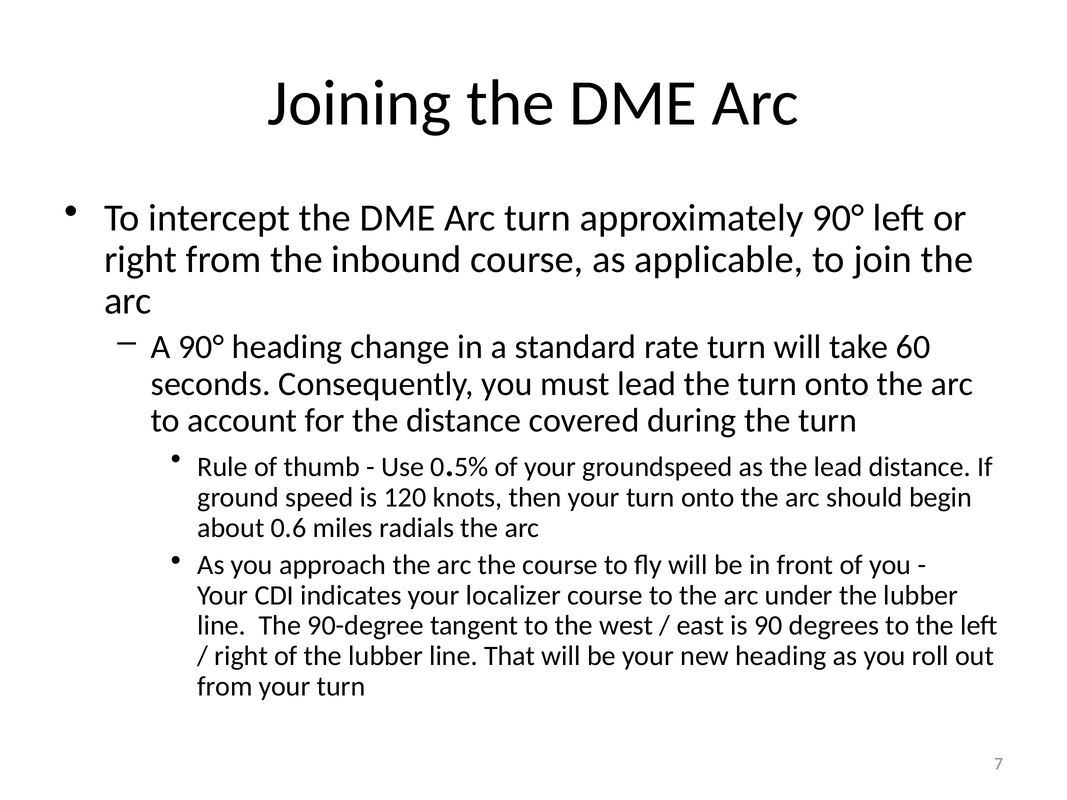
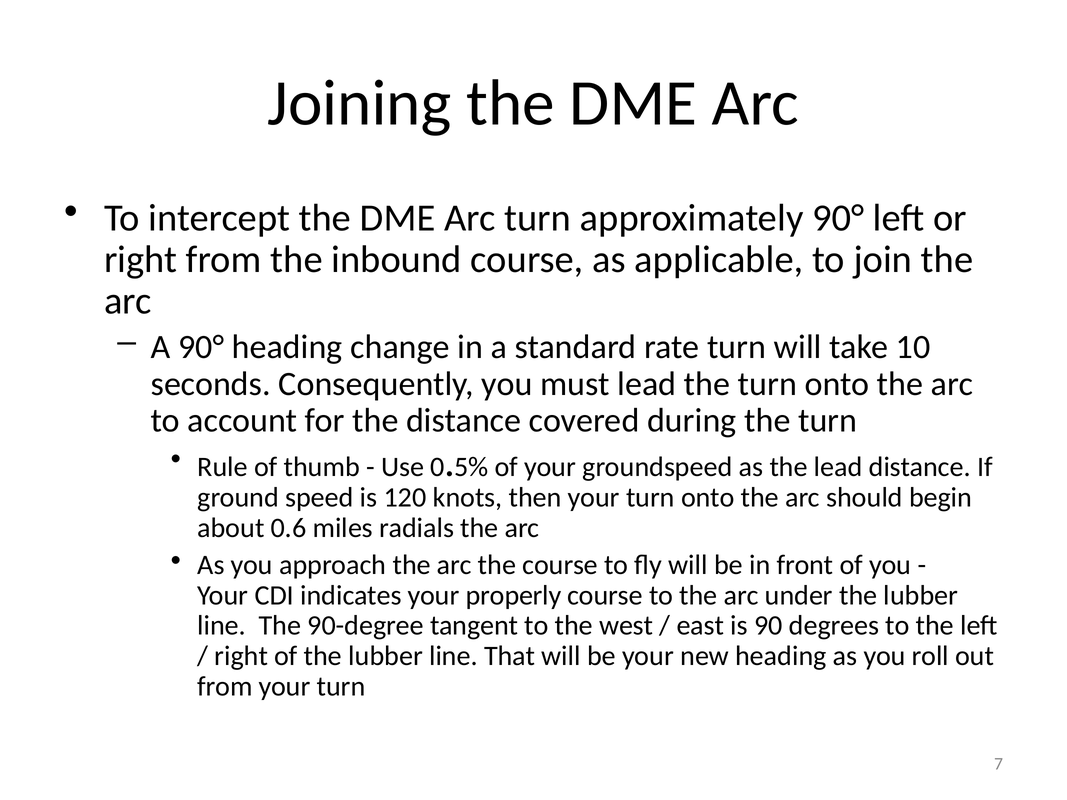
60: 60 -> 10 (913, 347)
localizer: localizer -> properly (514, 595)
